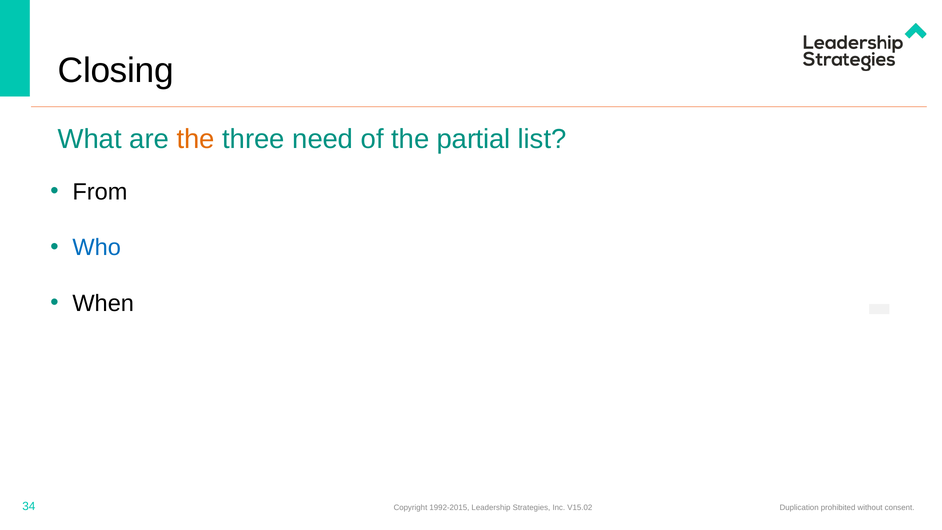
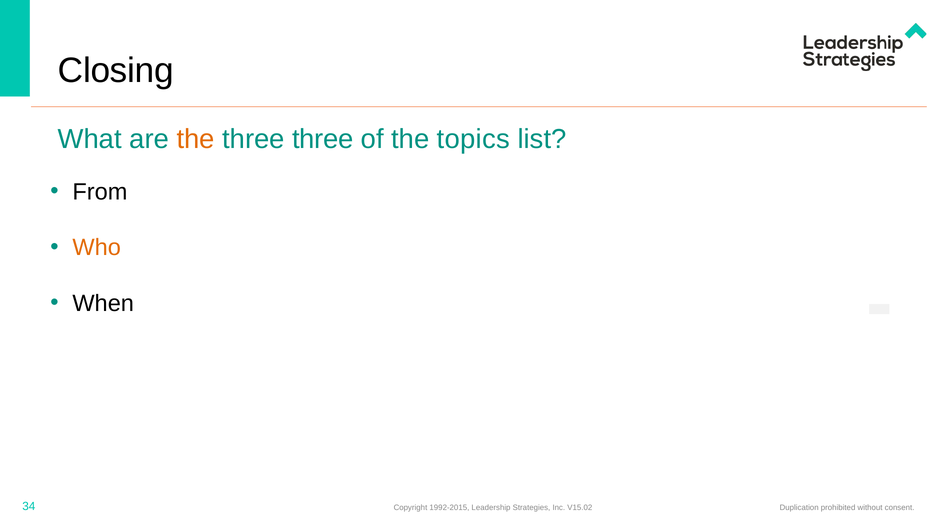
three need: need -> three (323, 139)
partial: partial -> topics (473, 139)
Who colour: blue -> orange (97, 248)
